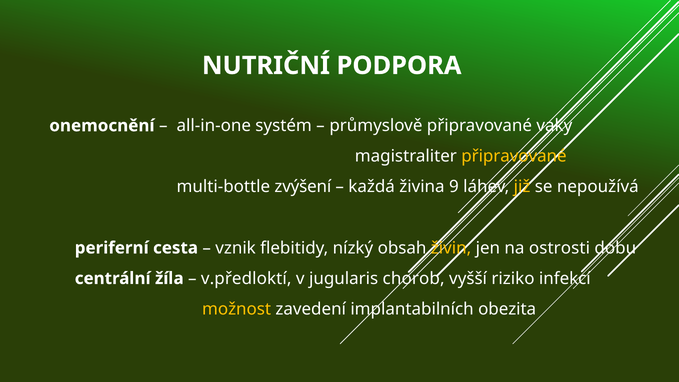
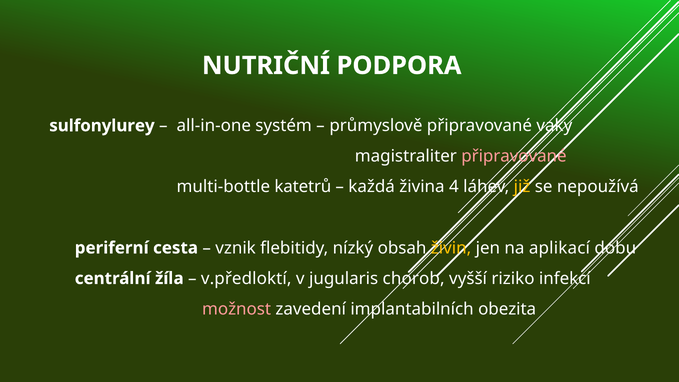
onemocnění: onemocnění -> sulfonylurey (102, 126)
připravované colour: yellow -> pink (514, 156)
zvýšení: zvýšení -> katetrů (303, 187)
9: 9 -> 4 (454, 187)
ostrosti: ostrosti -> aplikací (559, 248)
možnost colour: yellow -> pink (237, 309)
